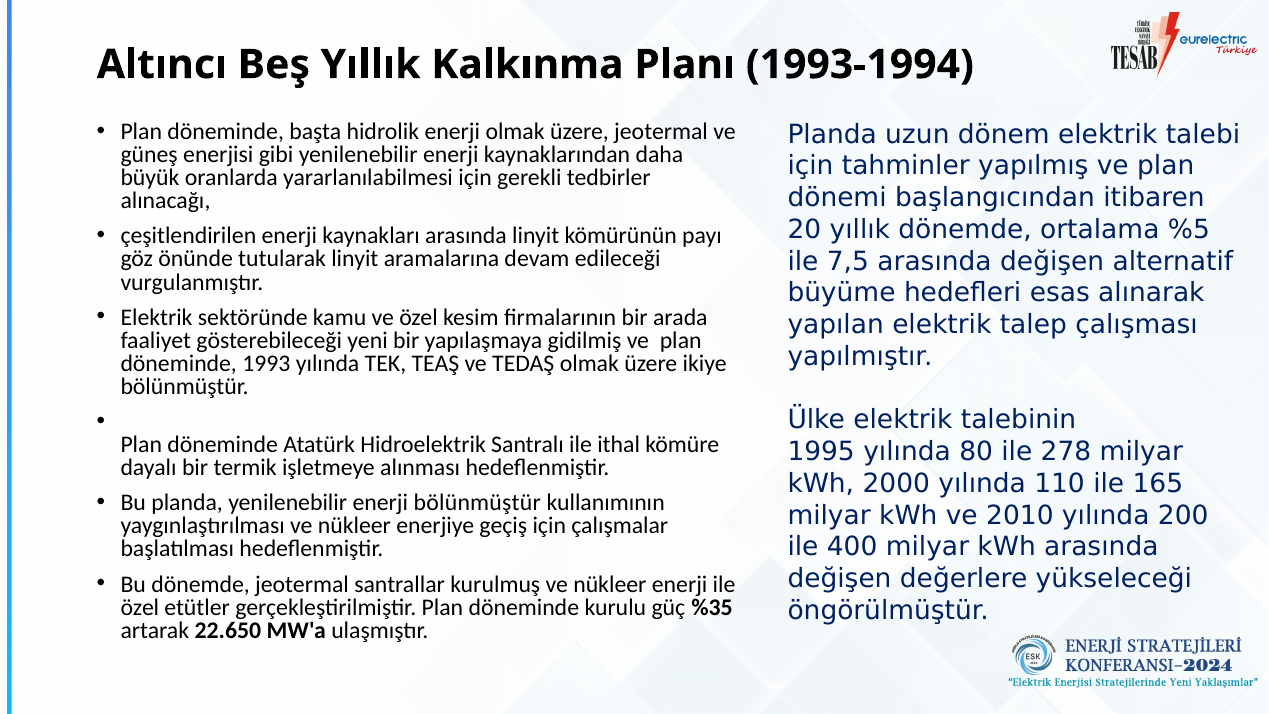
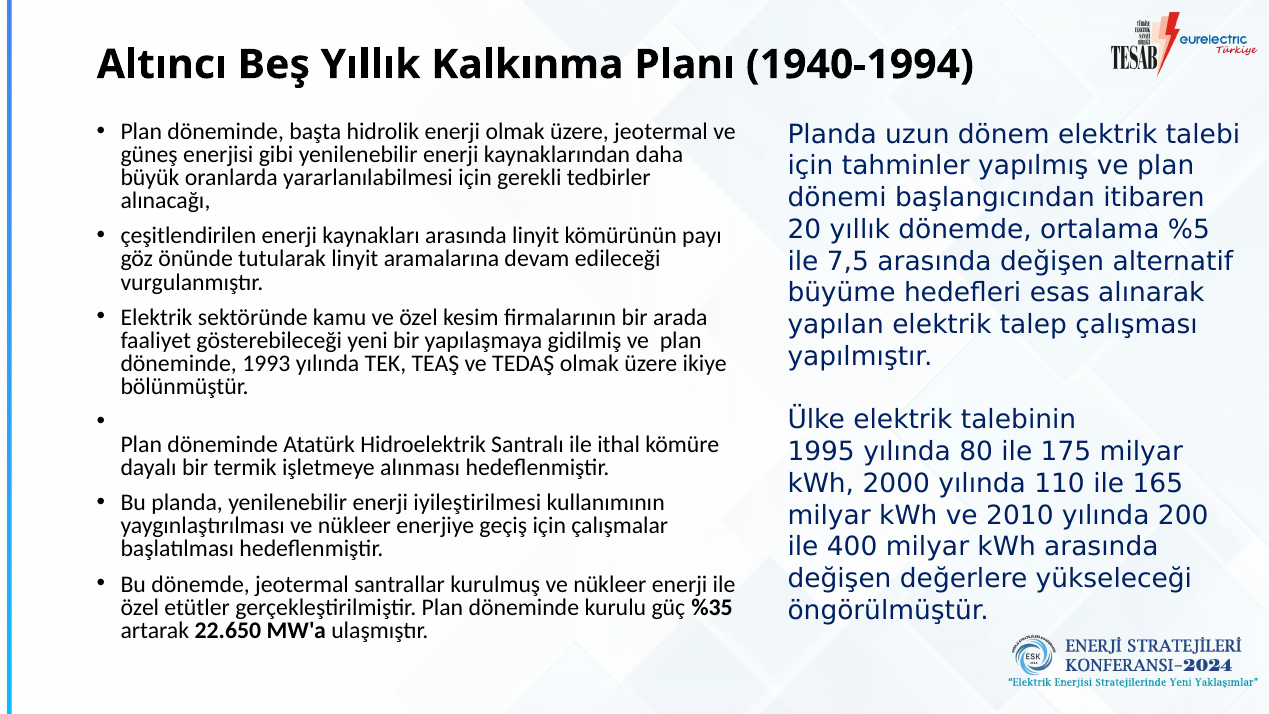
1993-1994: 1993-1994 -> 1940-1994 (860, 65)
278: 278 -> 175 (1066, 452)
enerji bölünmüştür: bölünmüştür -> iyileştirilmesi (477, 503)
